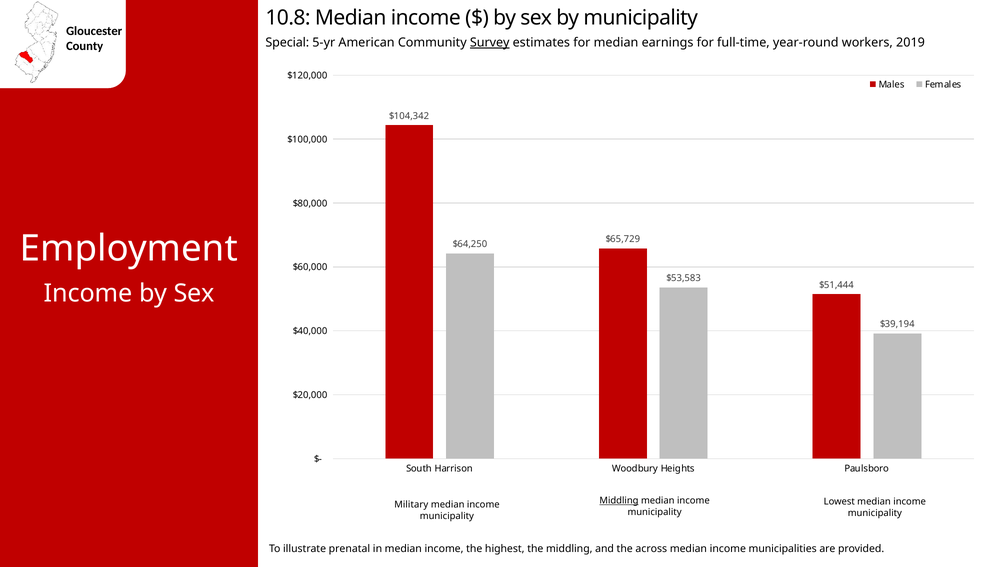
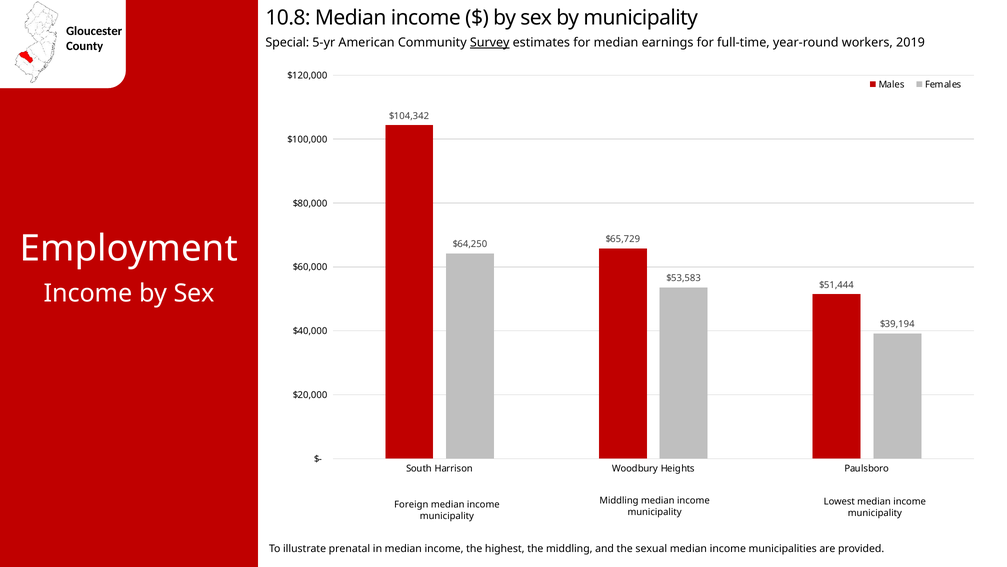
Middling underline: present -> none (619, 500)
Military: Military -> Foreign (411, 504)
across: across -> sexual (651, 548)
